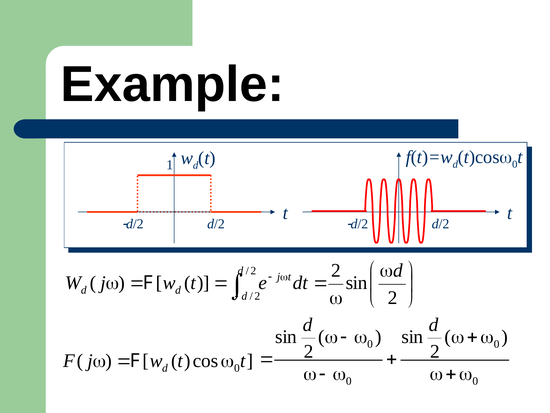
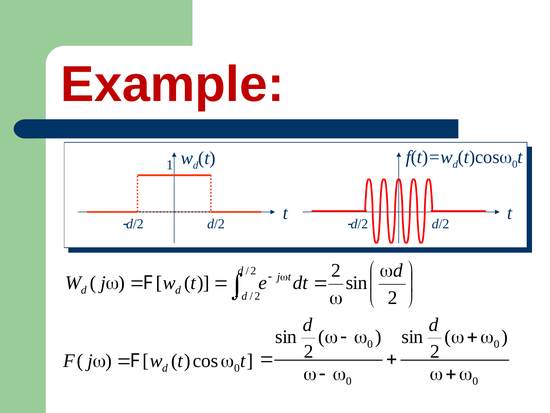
Example colour: black -> red (172, 84)
